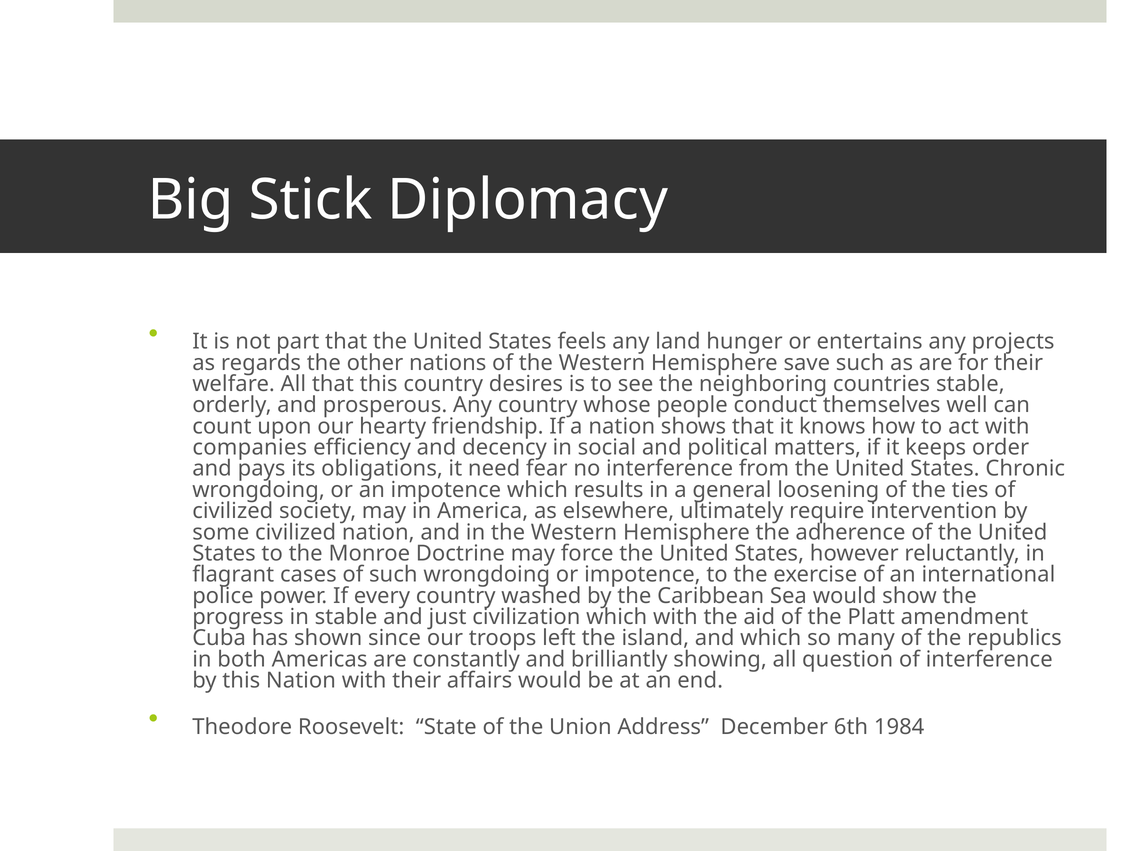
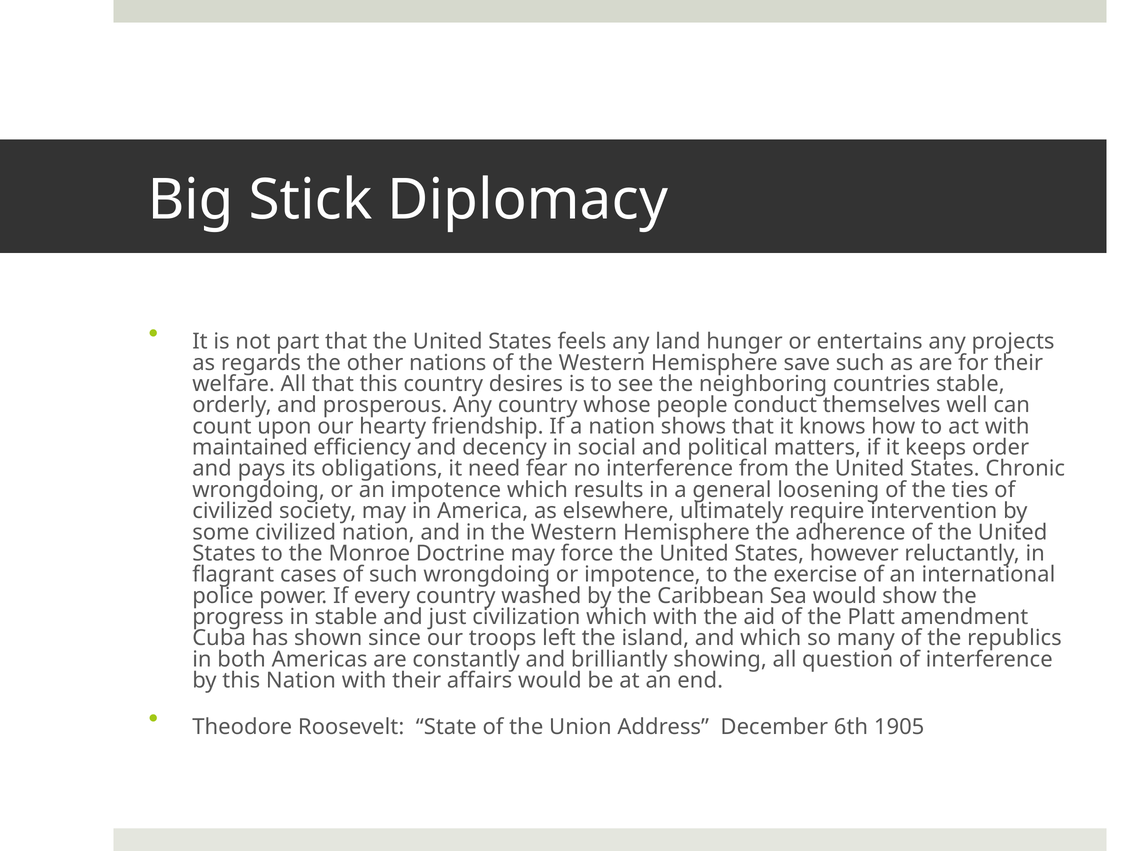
companies: companies -> maintained (250, 448)
1984: 1984 -> 1905 (899, 727)
